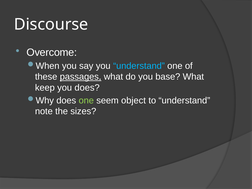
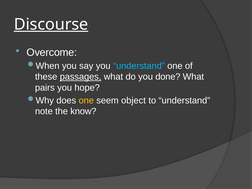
Discourse underline: none -> present (51, 24)
base: base -> done (168, 77)
keep: keep -> pairs (45, 88)
you does: does -> hope (87, 88)
one colour: light green -> yellow (86, 100)
sizes: sizes -> know (83, 111)
